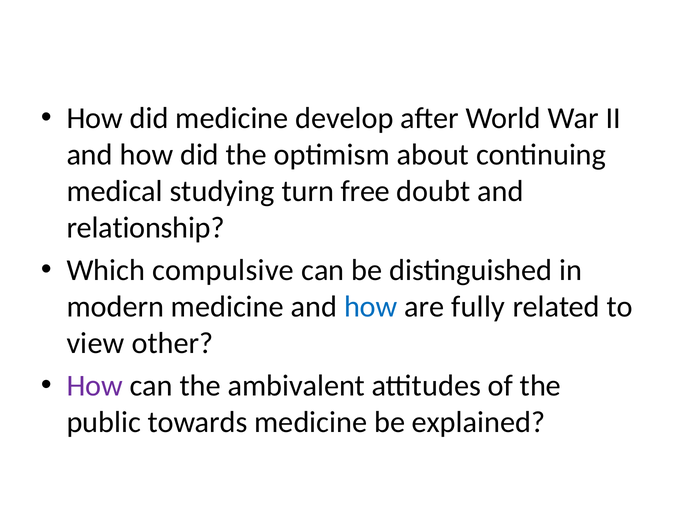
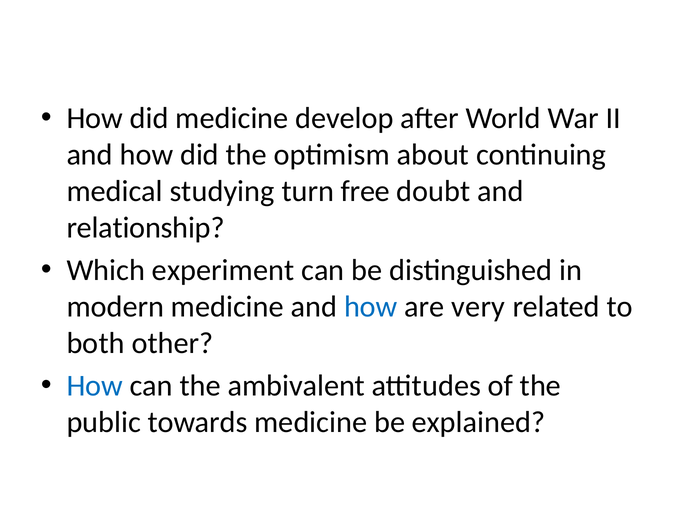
compulsive: compulsive -> experiment (223, 270)
fully: fully -> very (478, 306)
view: view -> both (96, 343)
How colour: purple -> blue (95, 385)
